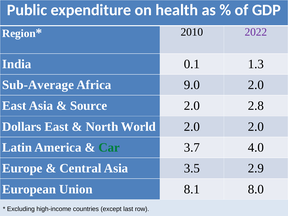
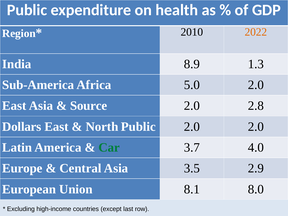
2022 colour: purple -> orange (256, 32)
0.1: 0.1 -> 8.9 (192, 64)
Sub-Average: Sub-Average -> Sub-America (38, 85)
9.0: 9.0 -> 5.0 (192, 85)
North World: World -> Public (138, 127)
